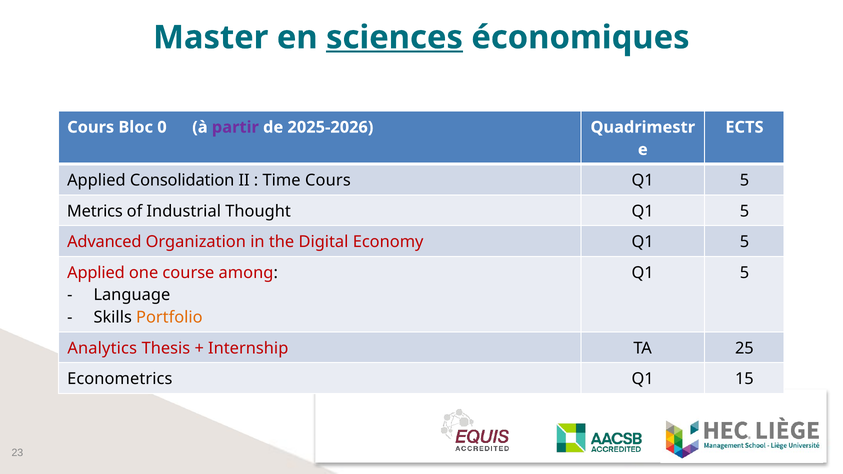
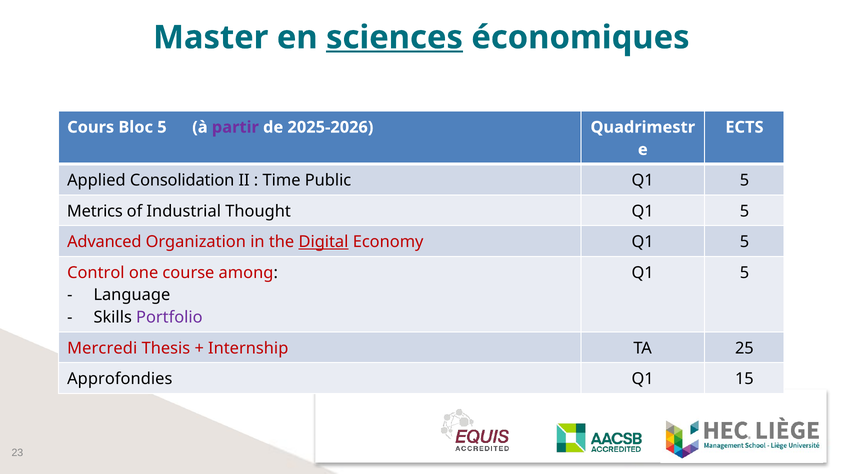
Bloc 0: 0 -> 5 (162, 127)
Time Cours: Cours -> Public (328, 180)
Digital underline: none -> present (323, 242)
Applied: Applied -> Control (96, 273)
Portfolio colour: orange -> purple (169, 318)
Analytics: Analytics -> Mercredi (102, 348)
Econometrics: Econometrics -> Approfondies (120, 379)
